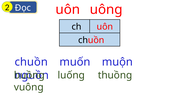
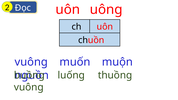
chuồn: chuồn -> vuông (31, 62)
